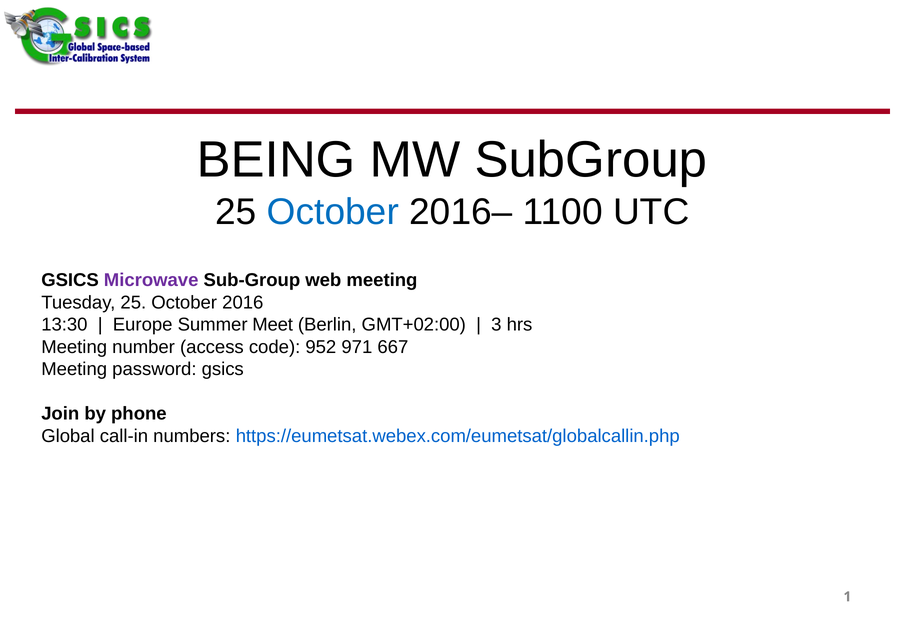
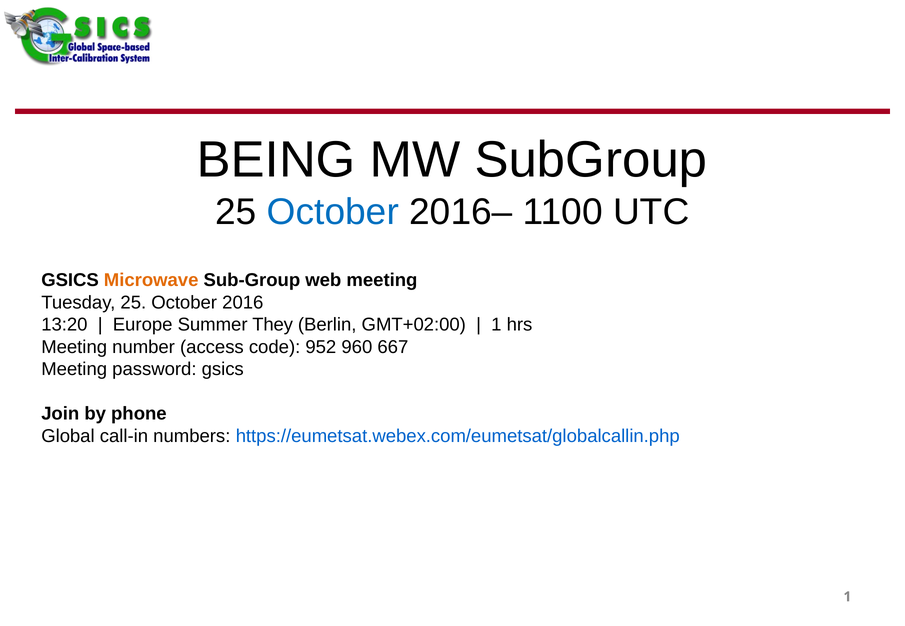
Microwave colour: purple -> orange (151, 280)
13:30: 13:30 -> 13:20 (64, 325)
Meet: Meet -> They (273, 325)
3: 3 -> 1 (496, 325)
971: 971 -> 960 (357, 347)
